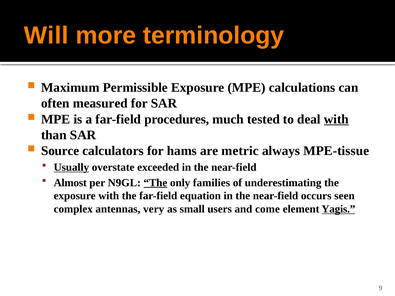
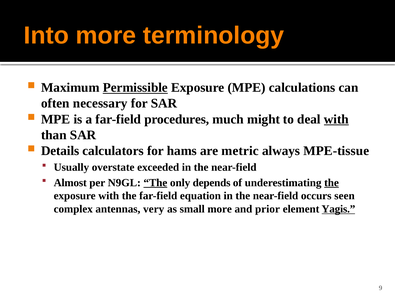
Will: Will -> Into (46, 35)
Permissible underline: none -> present (135, 88)
measured: measured -> necessary (100, 103)
tested: tested -> might (264, 119)
Source: Source -> Details (60, 151)
Usually underline: present -> none (71, 167)
families: families -> depends (212, 183)
the underline: none -> present (332, 183)
small users: users -> more (220, 209)
come: come -> prior (267, 209)
